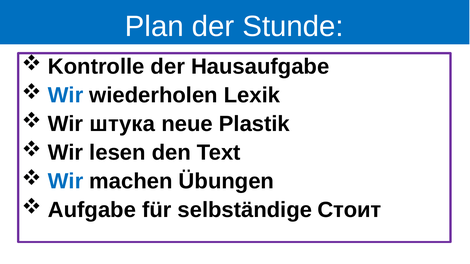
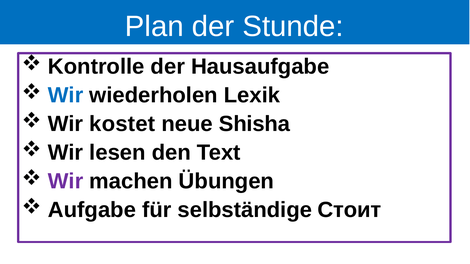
штука: штука -> kostet (122, 124)
Plastik: Plastik -> Shisha (255, 124)
Wir colour: blue -> purple (66, 181)
